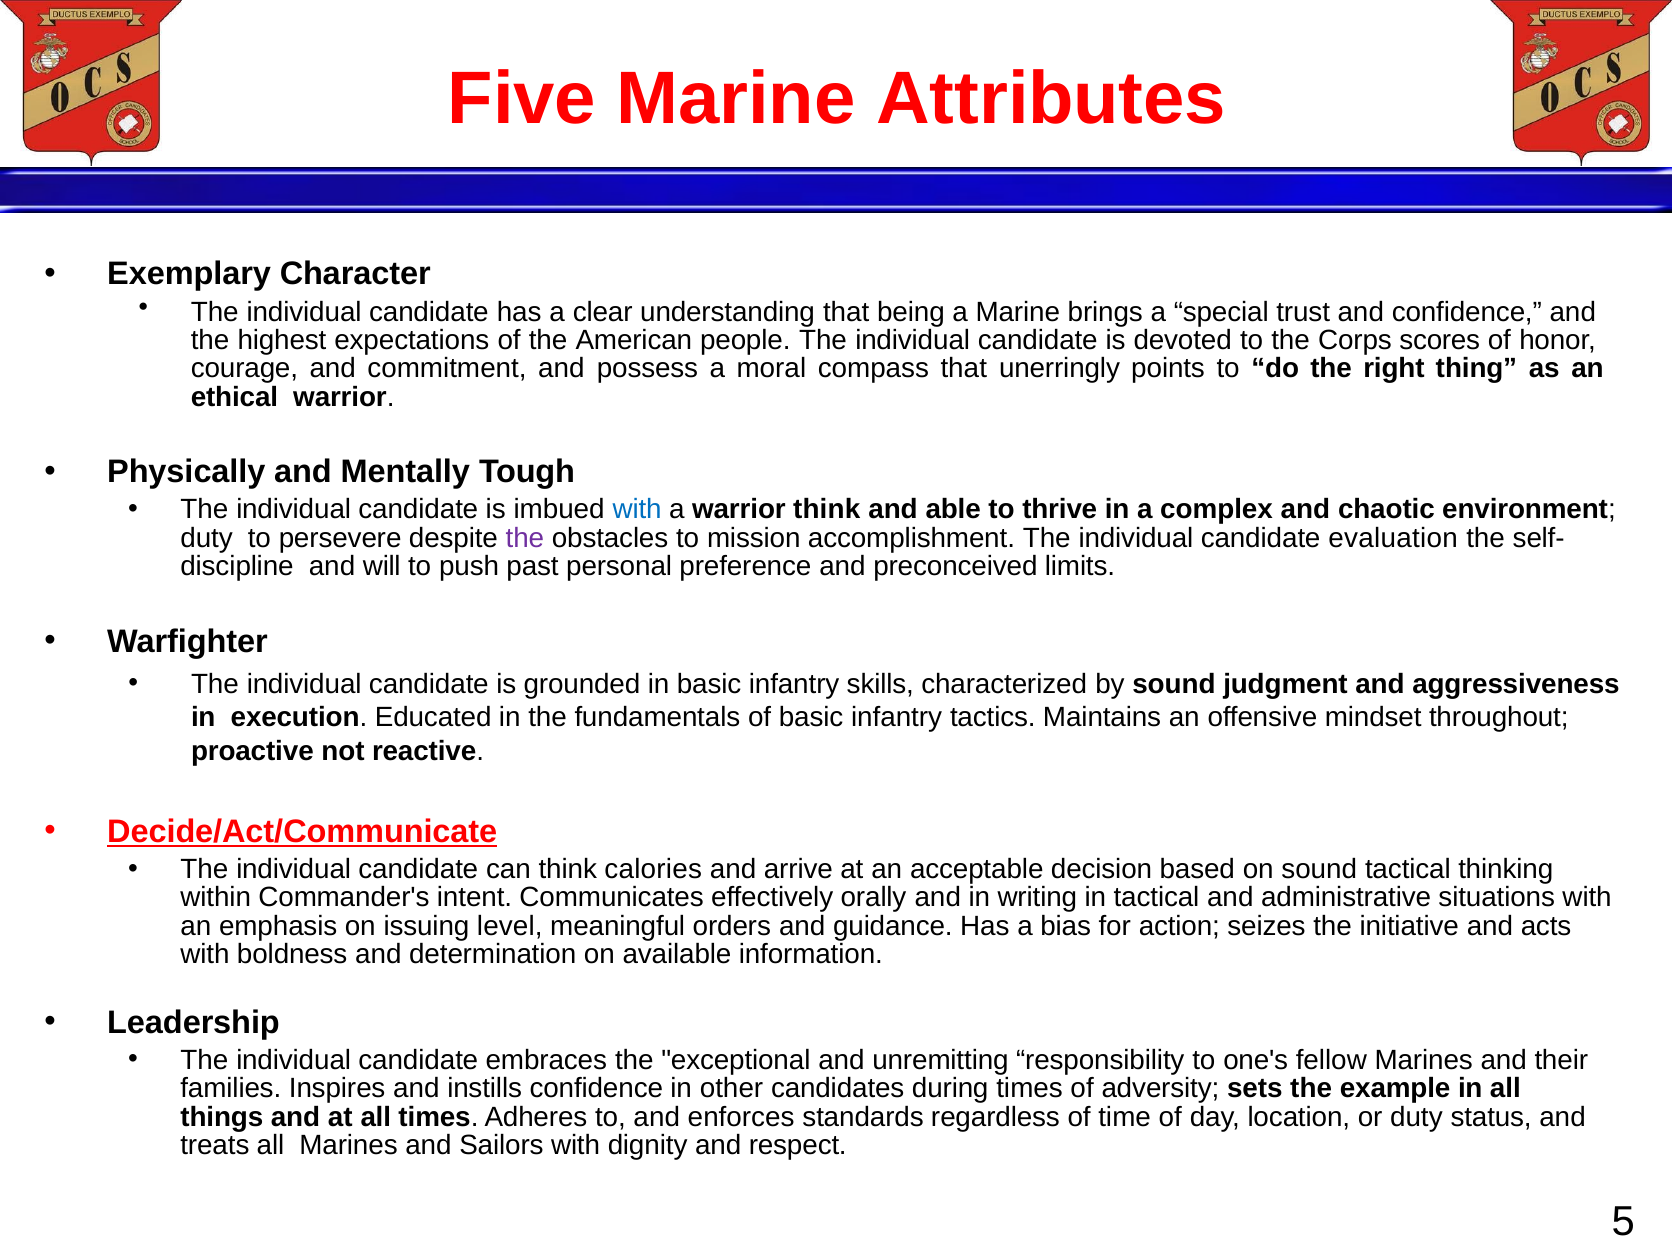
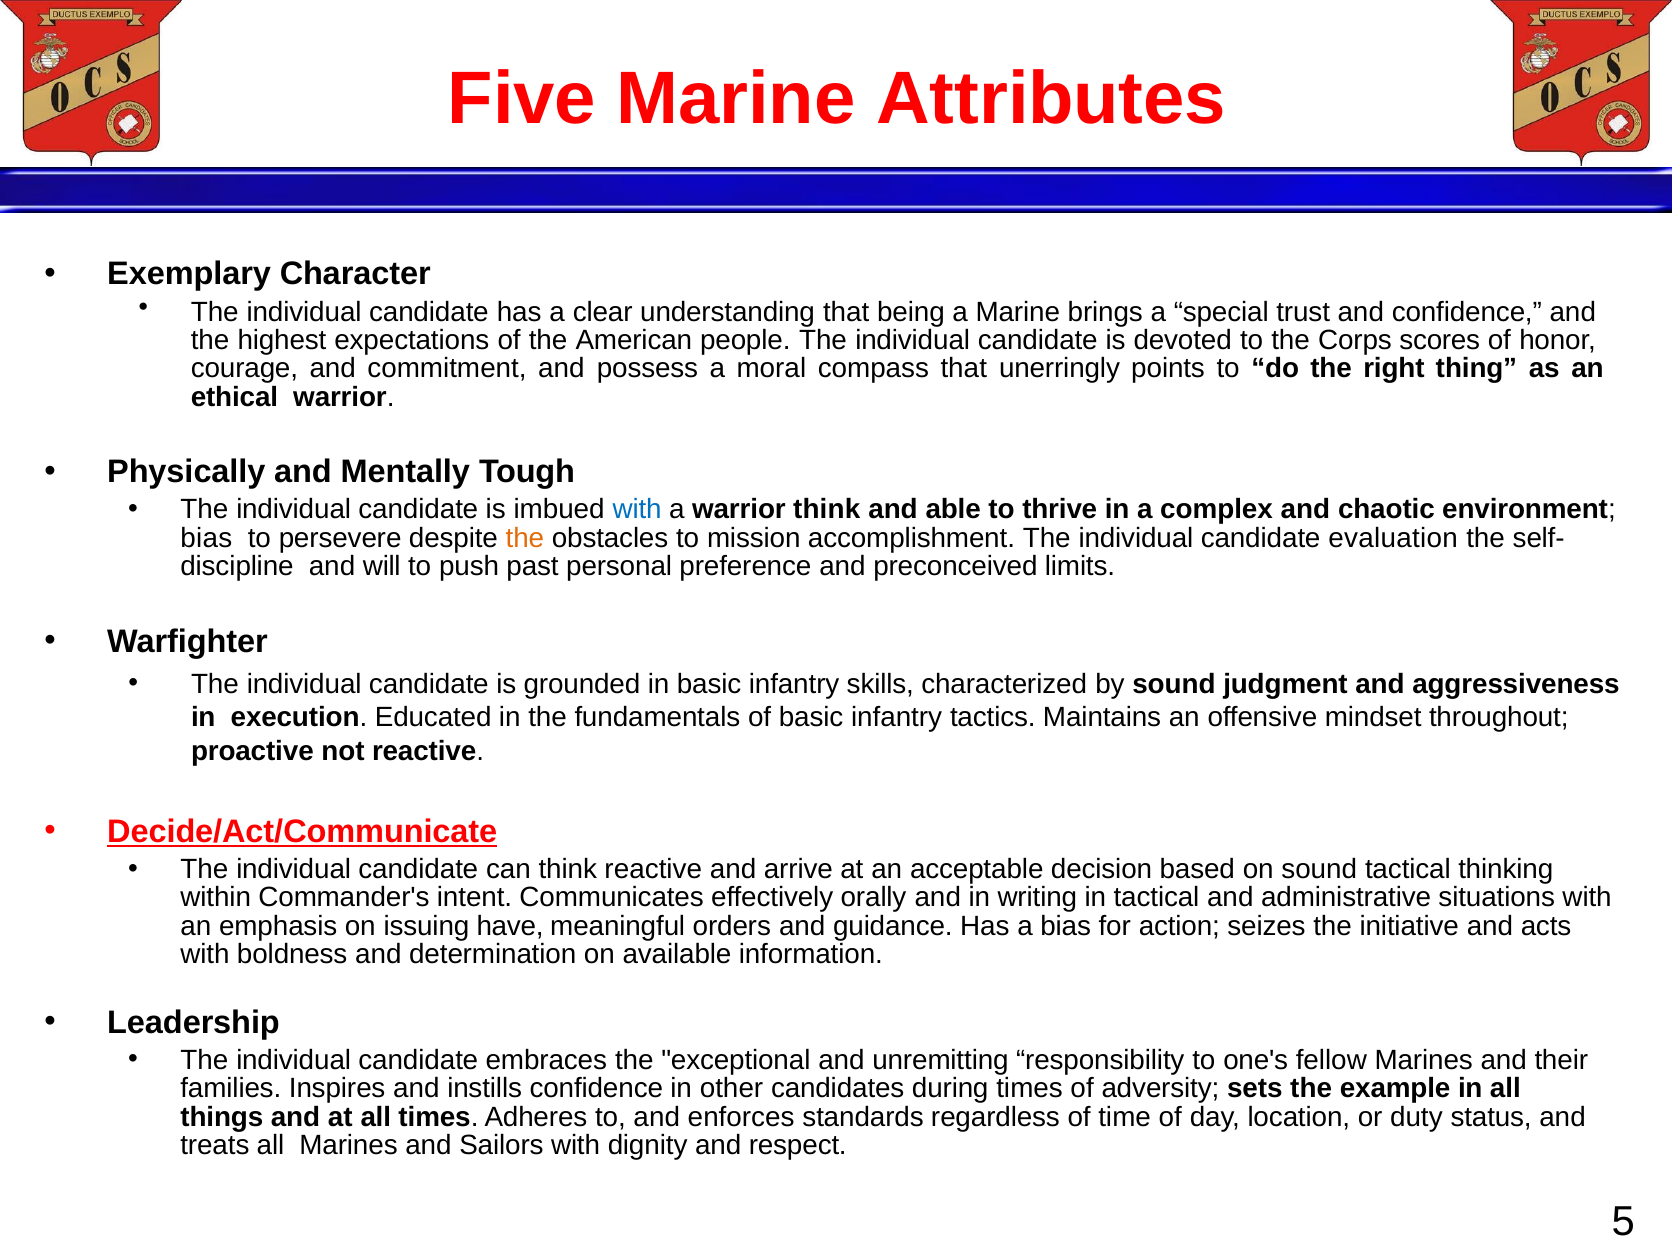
duty: duty -> bias (206, 538)
the colour: purple -> orange (525, 538)
think calories: calories -> reactive (653, 869)
level: level -> have (510, 926)
